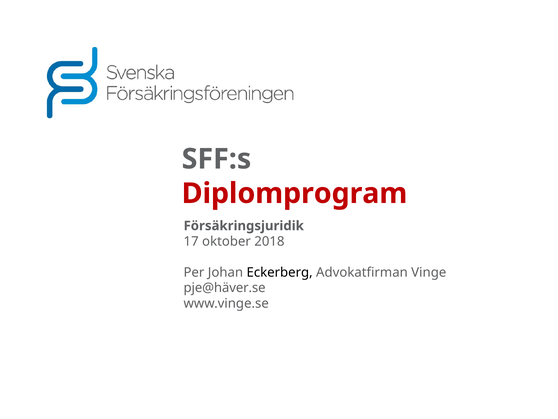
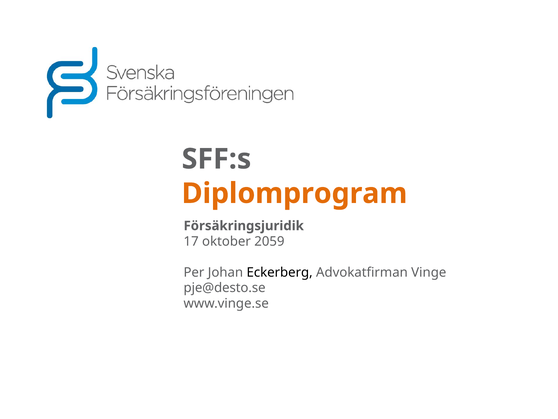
Diplomprogram colour: red -> orange (294, 193)
2018: 2018 -> 2059 (269, 241)
pje@häver.se: pje@häver.se -> pje@desto.se (225, 288)
